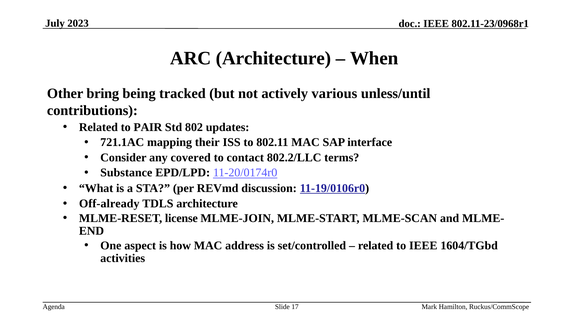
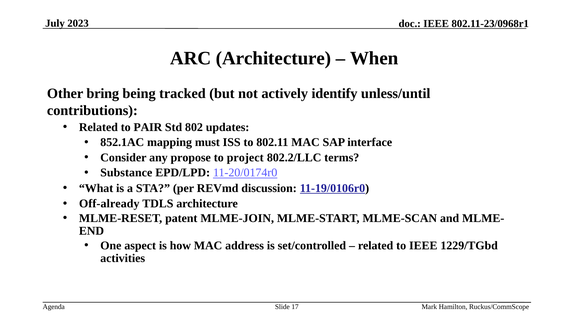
various: various -> identify (335, 94)
721.1AC: 721.1AC -> 852.1AC (122, 142)
their: their -> must (207, 142)
covered: covered -> propose (191, 158)
contact: contact -> project (245, 158)
license: license -> patent (181, 218)
1604/TGbd: 1604/TGbd -> 1229/TGbd (469, 246)
